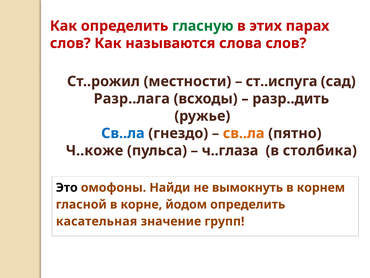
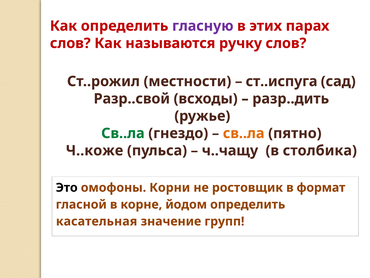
гласную colour: green -> purple (203, 26)
слова: слова -> ручку (241, 43)
Разр..лага: Разр..лага -> Разр..свой (132, 99)
Св..ла colour: blue -> green (123, 133)
ч..глаза: ч..глаза -> ч..чащу (230, 150)
Найди: Найди -> Корни (170, 187)
вымокнуть: вымокнуть -> ростовщик (247, 187)
корнем: корнем -> формат (321, 187)
